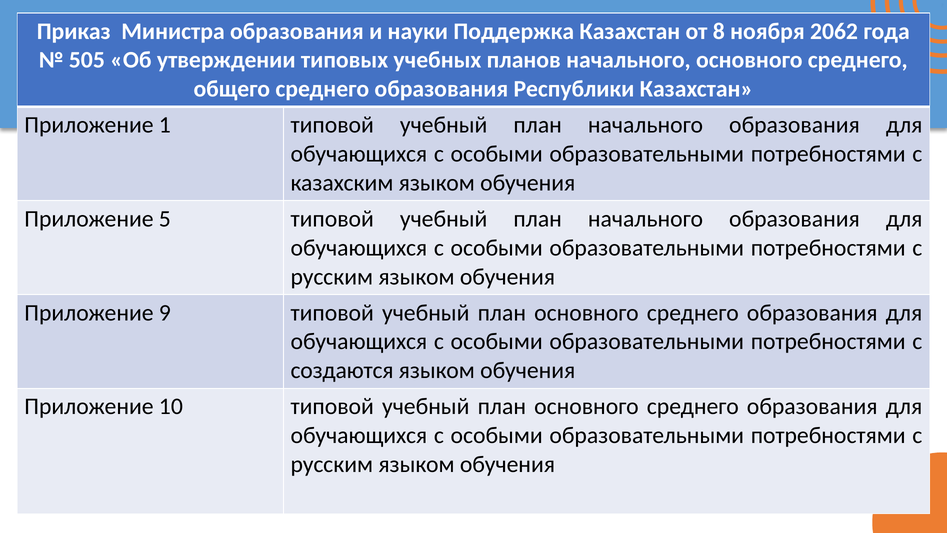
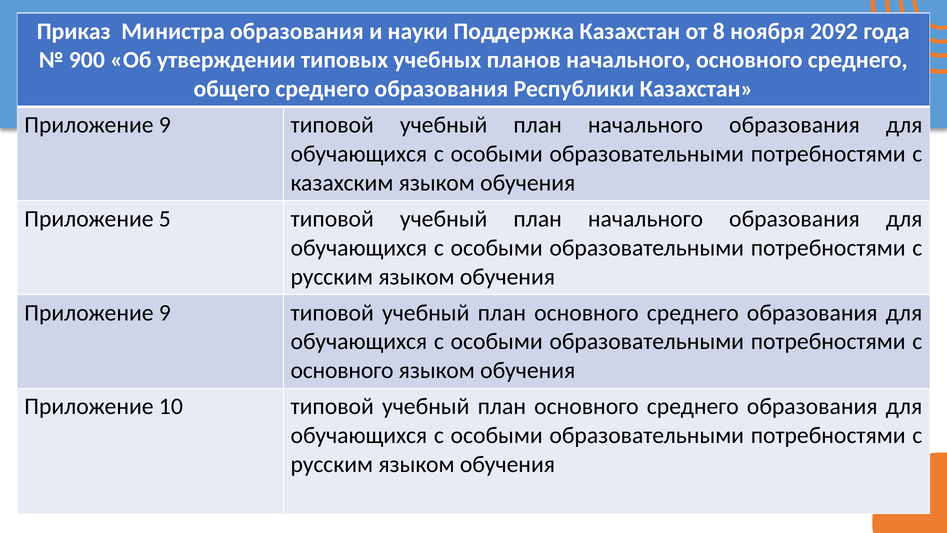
2062: 2062 -> 2092 (834, 31)
505: 505 -> 900 (87, 60)
1: 1 -> 9 (165, 125)
создаются: создаются -> основного (342, 370)
